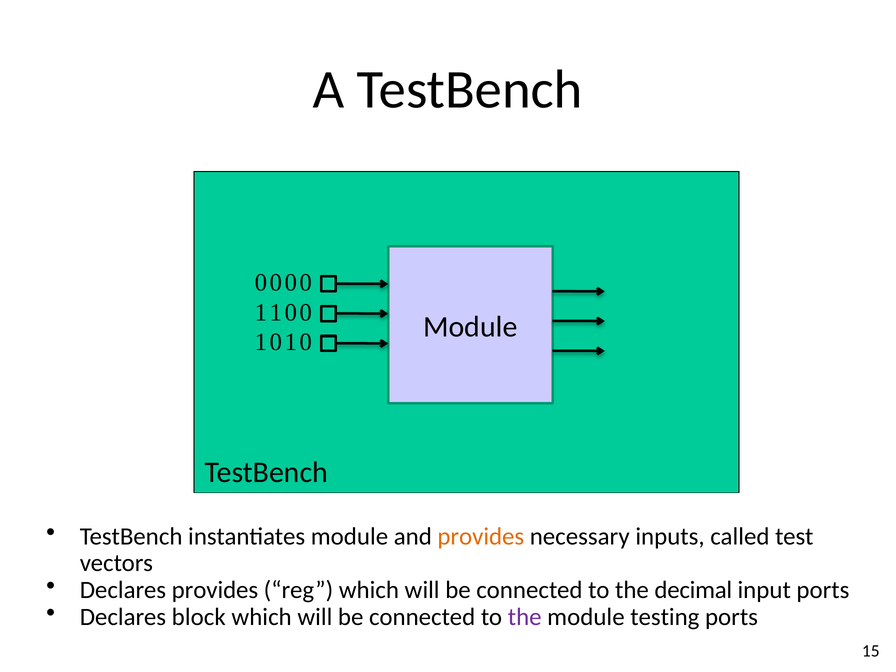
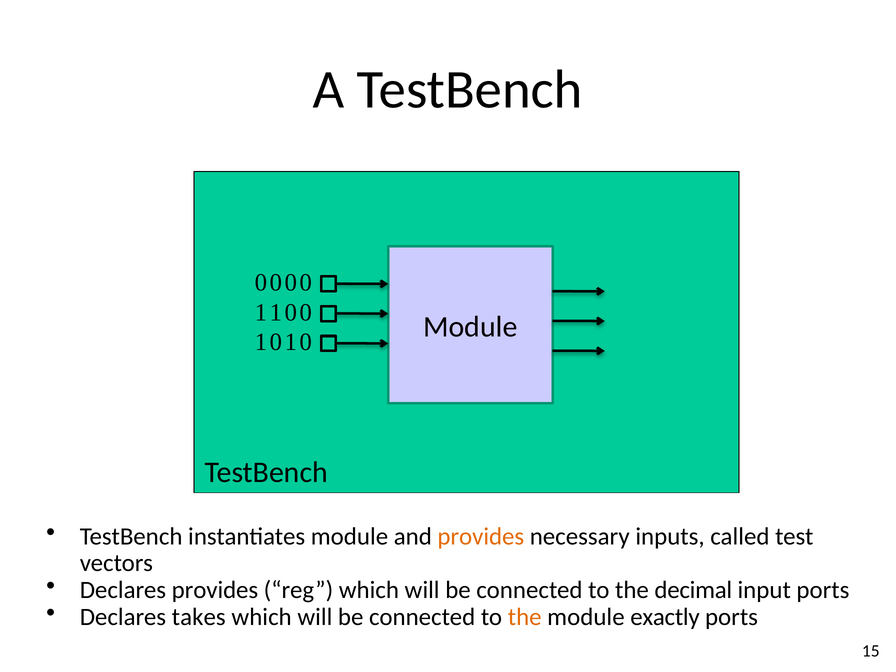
block: block -> takes (199, 617)
the colour: purple -> orange (525, 617)
testing: testing -> exactly (665, 617)
